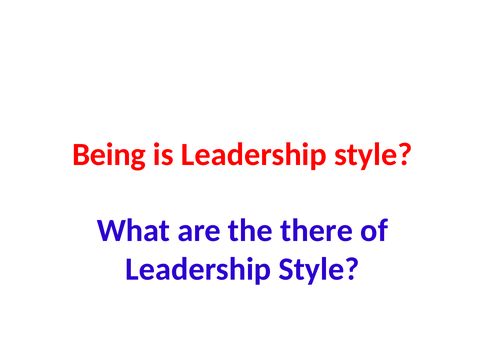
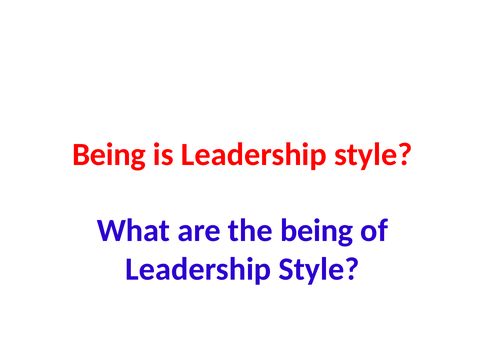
the there: there -> being (317, 230)
